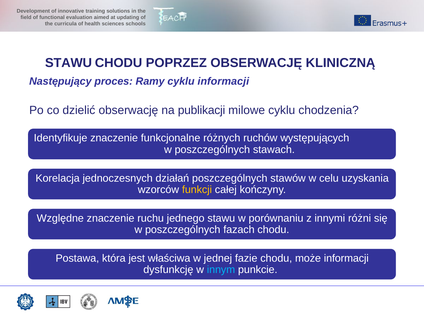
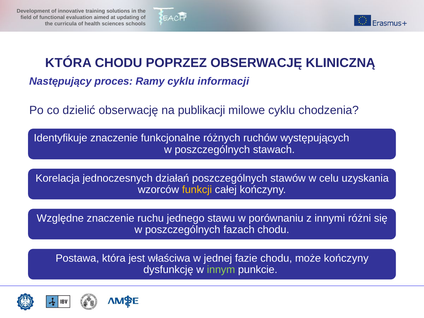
STAWU: STAWU -> KTÓRA (68, 63)
może informacji: informacji -> kończyny (346, 258)
innym colour: light blue -> light green (221, 270)
